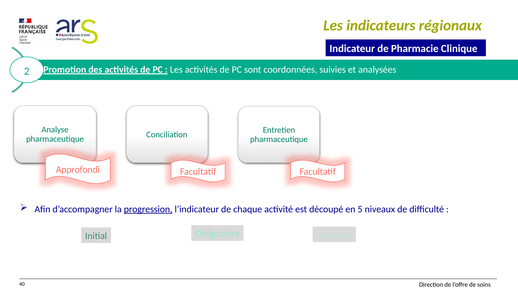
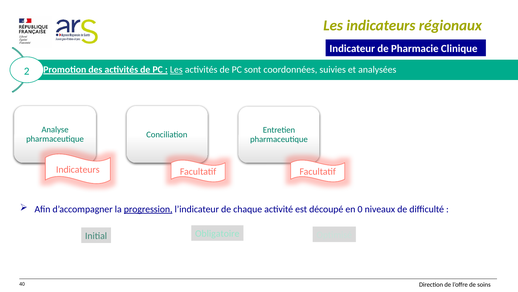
Les underline: none -> present (176, 70)
Approfondi: Approfondi -> Indicateurs (78, 169)
5: 5 -> 0 (360, 209)
